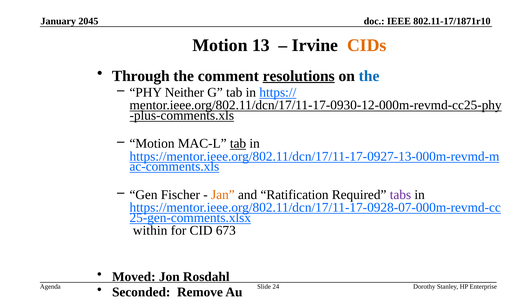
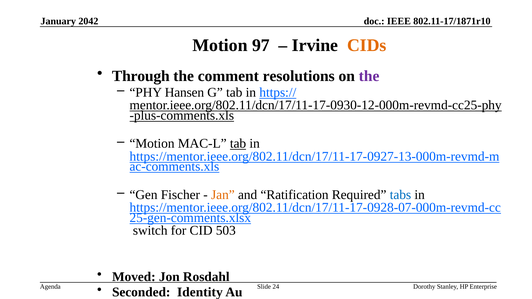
2045: 2045 -> 2042 (88, 21)
13: 13 -> 97 (261, 45)
resolutions underline: present -> none (299, 76)
the colour: blue -> purple (369, 76)
Neither: Neither -> Hansen (184, 93)
tabs colour: purple -> blue (400, 195)
within: within -> switch (150, 231)
673: 673 -> 503 (226, 231)
Remove: Remove -> Identity (200, 292)
